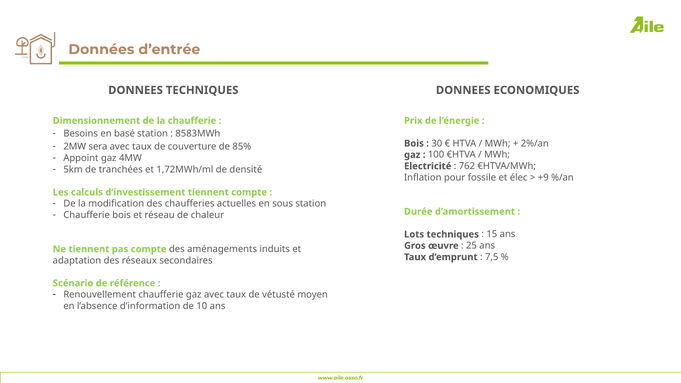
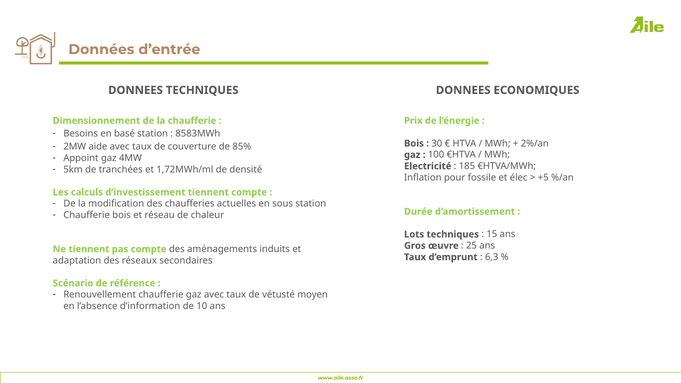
sera: sera -> aide (98, 147)
762: 762 -> 185 (467, 166)
+9: +9 -> +5 (543, 178)
7,5: 7,5 -> 6,3 (492, 257)
